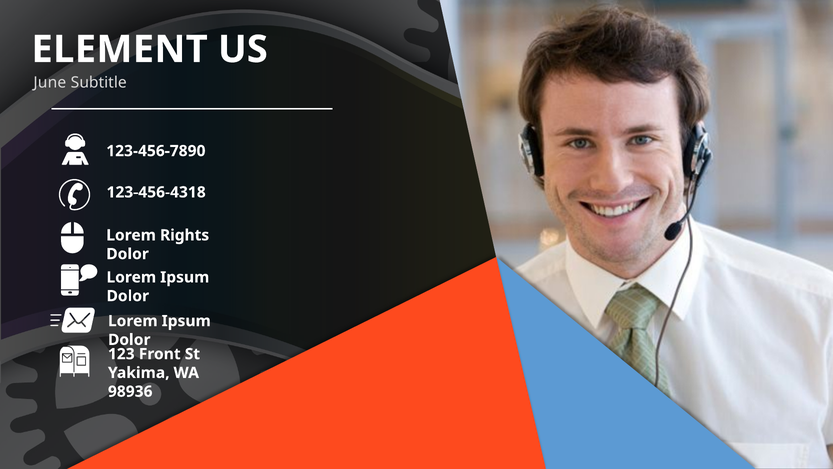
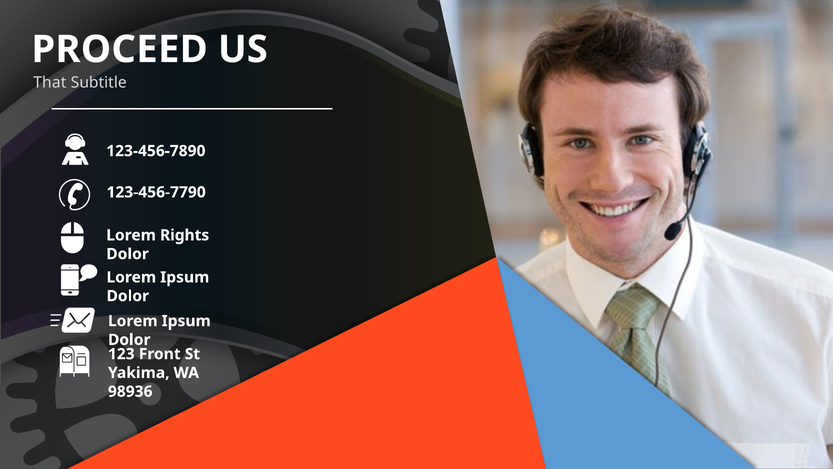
ELEMENT: ELEMENT -> PROCEED (120, 49)
June: June -> That (50, 83)
123-456-4318: 123-456-4318 -> 123-456-7790 (156, 192)
